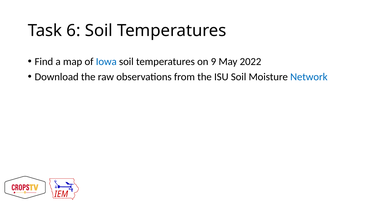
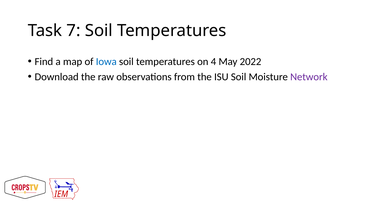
6: 6 -> 7 (73, 31)
9: 9 -> 4 (213, 62)
Network colour: blue -> purple (309, 77)
